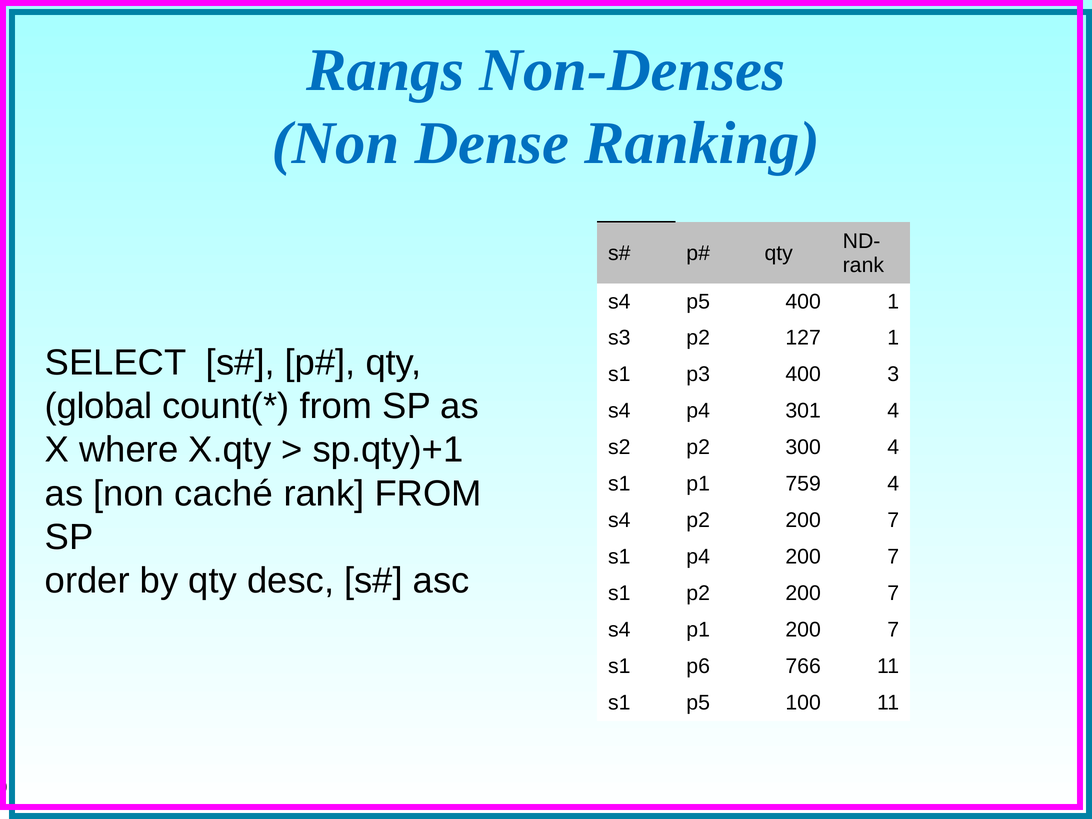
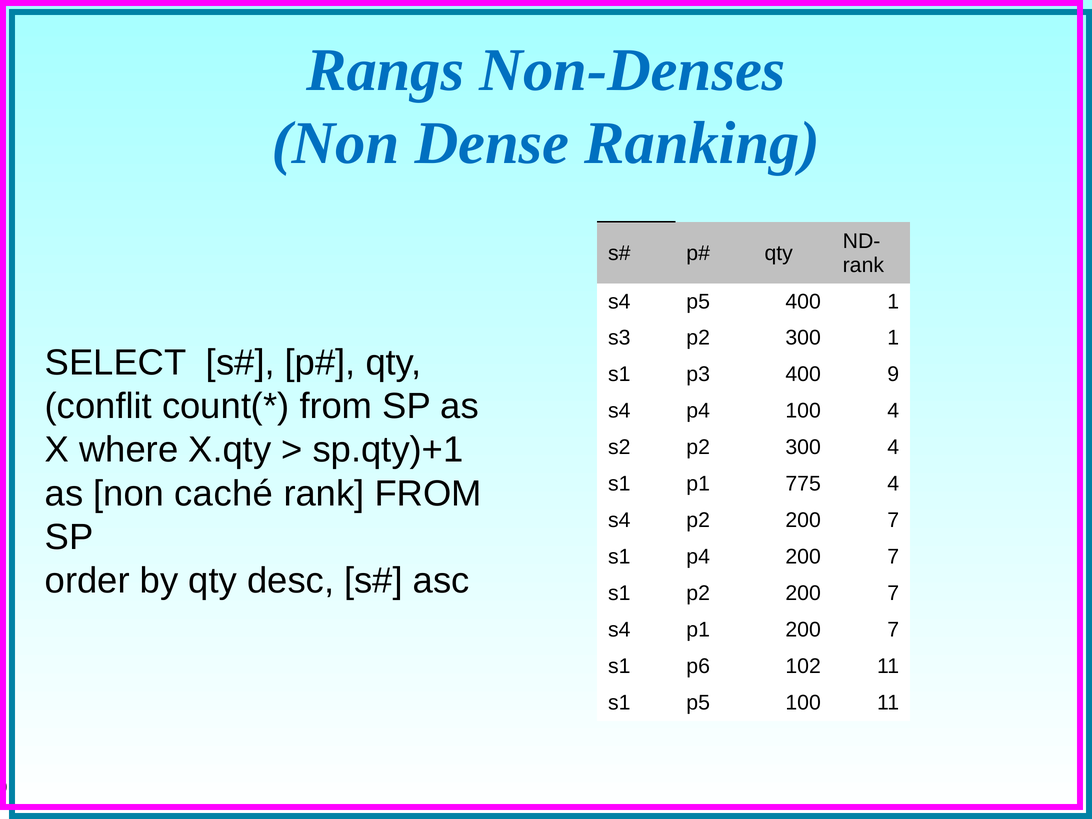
s3 p2 127: 127 -> 300 (803, 338)
3: 3 -> 9 (893, 374)
global: global -> conflit (98, 406)
p4 301: 301 -> 100 (803, 411)
759: 759 -> 775 (803, 484)
766: 766 -> 102 (803, 666)
